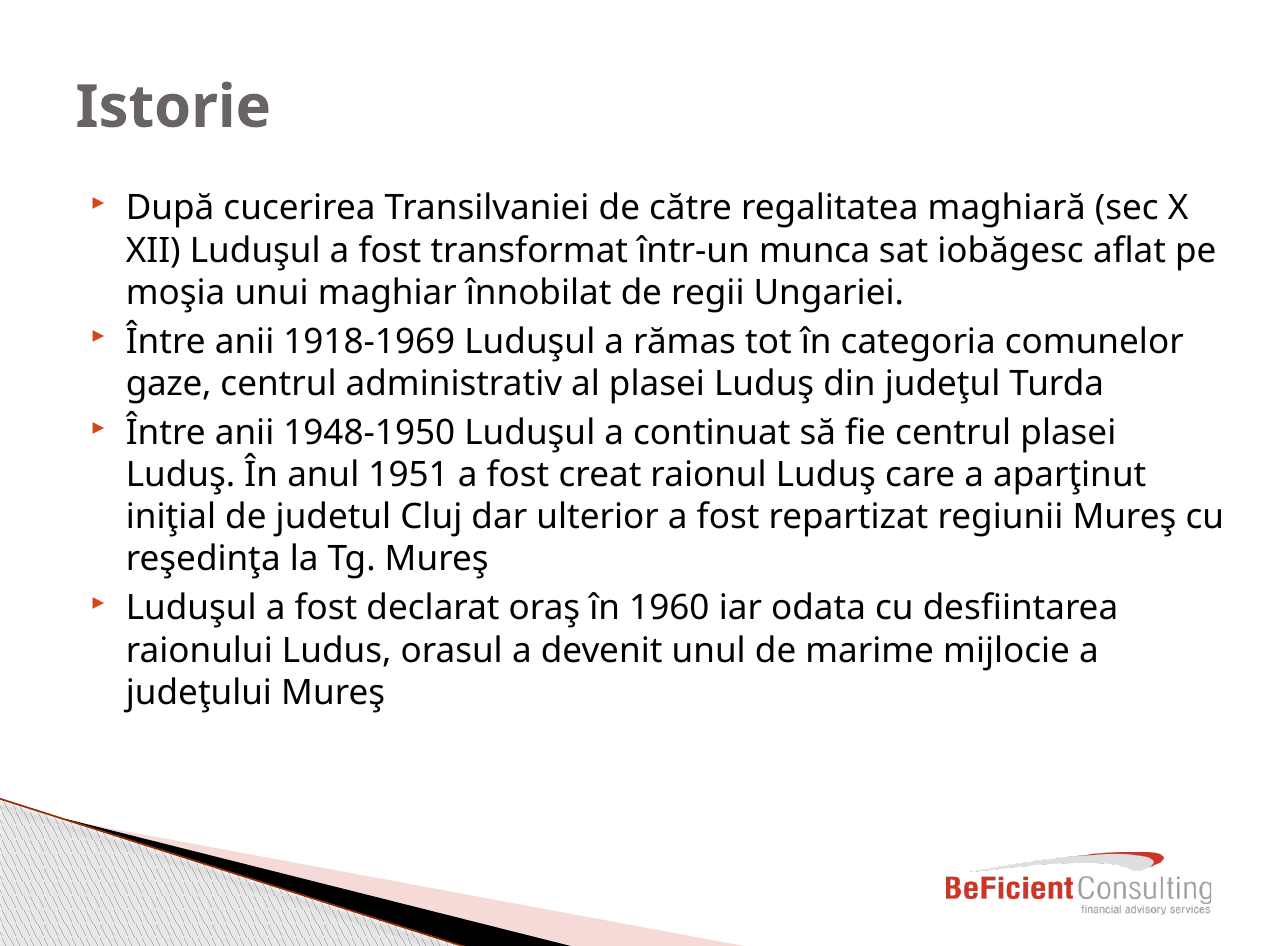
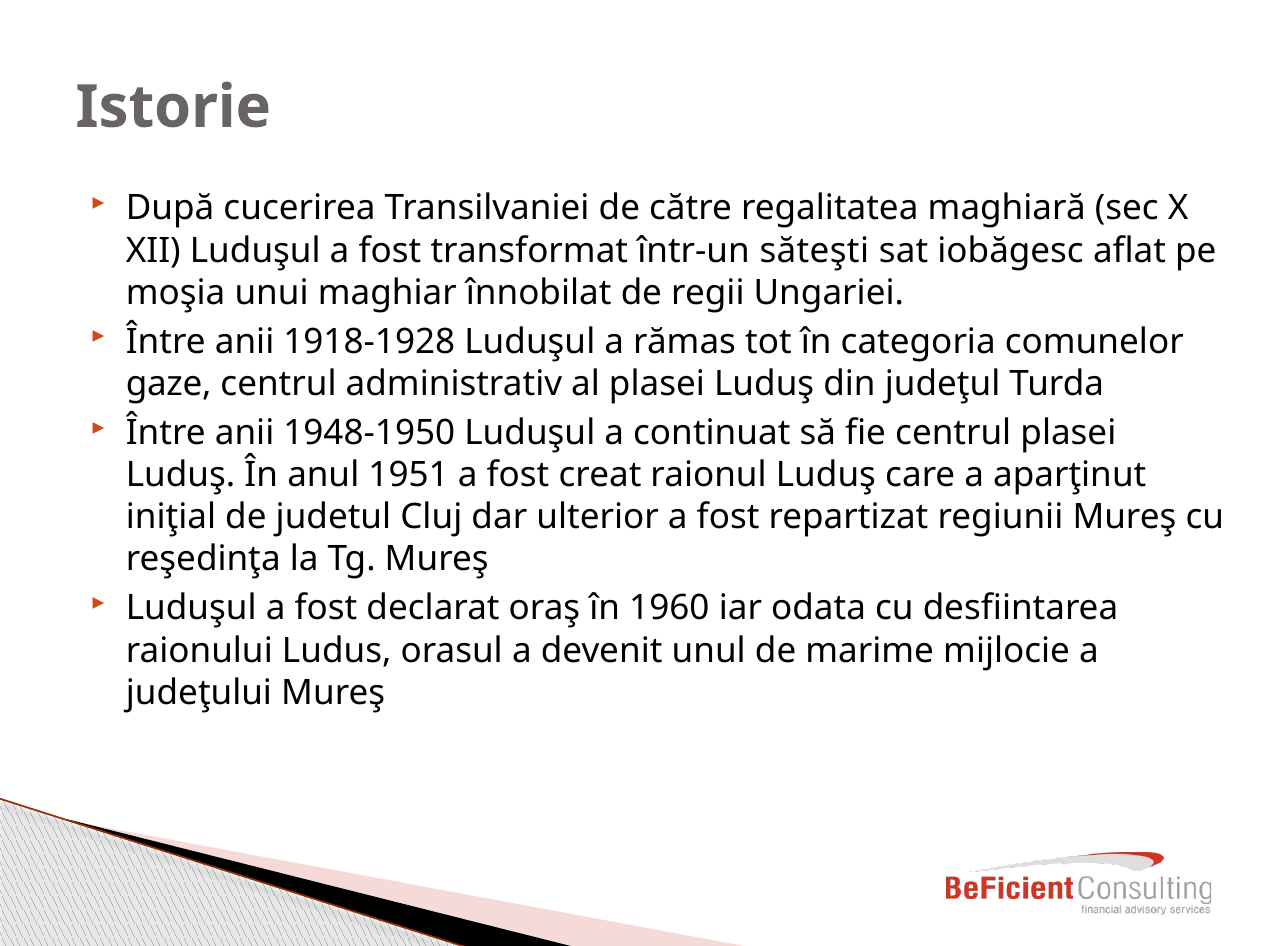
munca: munca -> săteşti (814, 250)
1918-1969: 1918-1969 -> 1918-1928 (369, 342)
